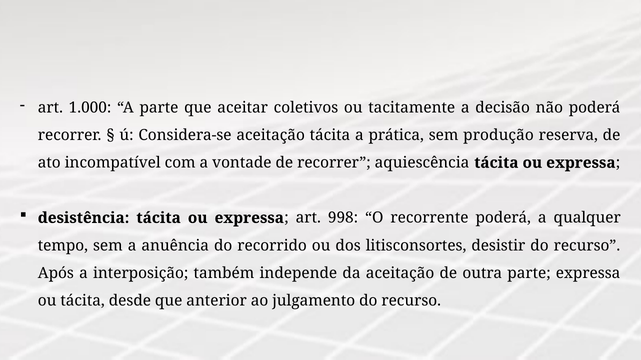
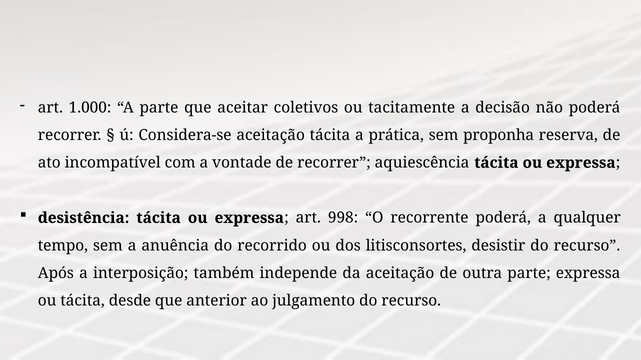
produção: produção -> proponha (499, 135)
